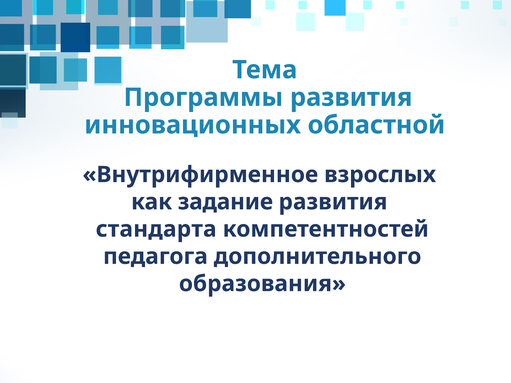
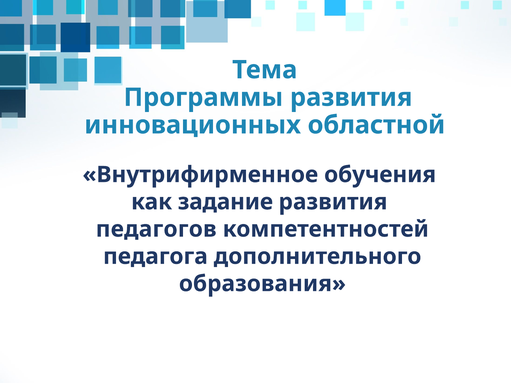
взрослых: взрослых -> обучения (380, 175)
стандарта: стандарта -> педагогов (156, 229)
